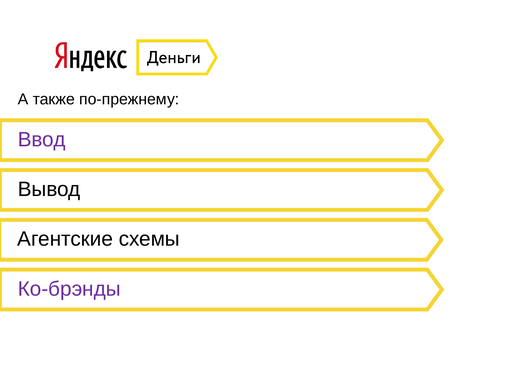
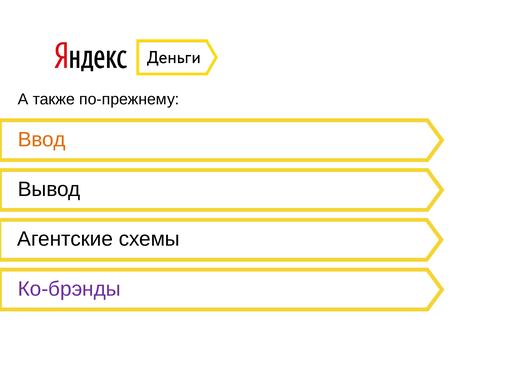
Ввод colour: purple -> orange (42, 139)
